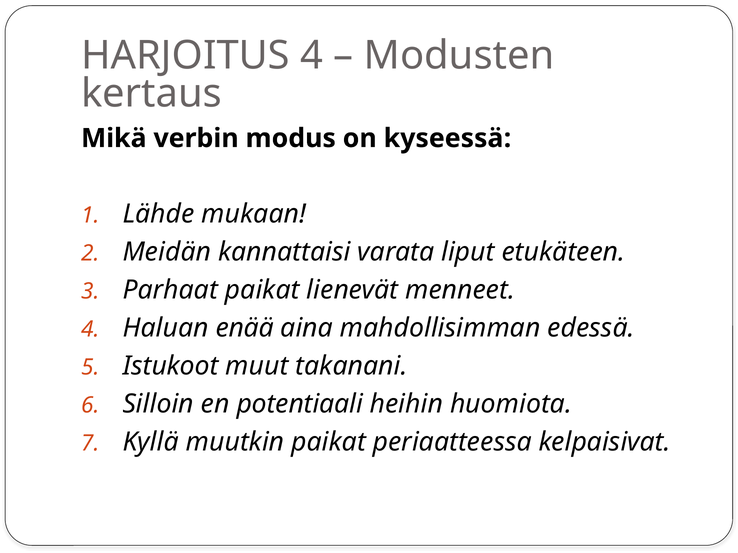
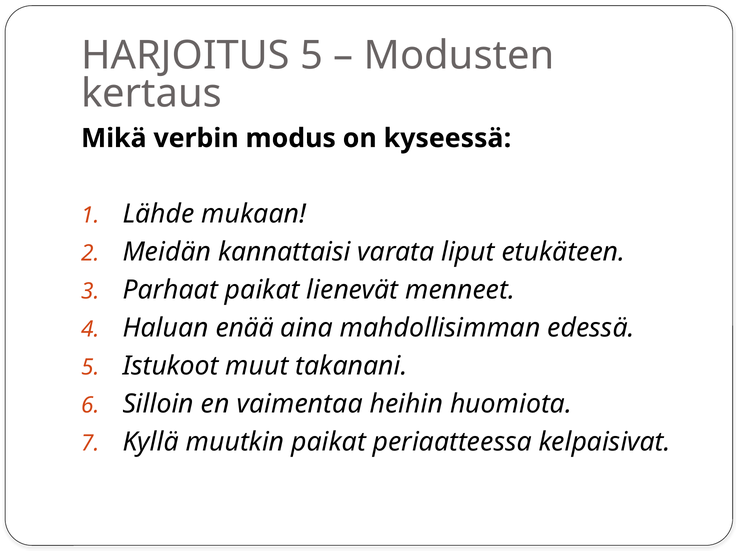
HARJOITUS 4: 4 -> 5 (312, 55)
potentiaali: potentiaali -> vaimentaa (300, 404)
